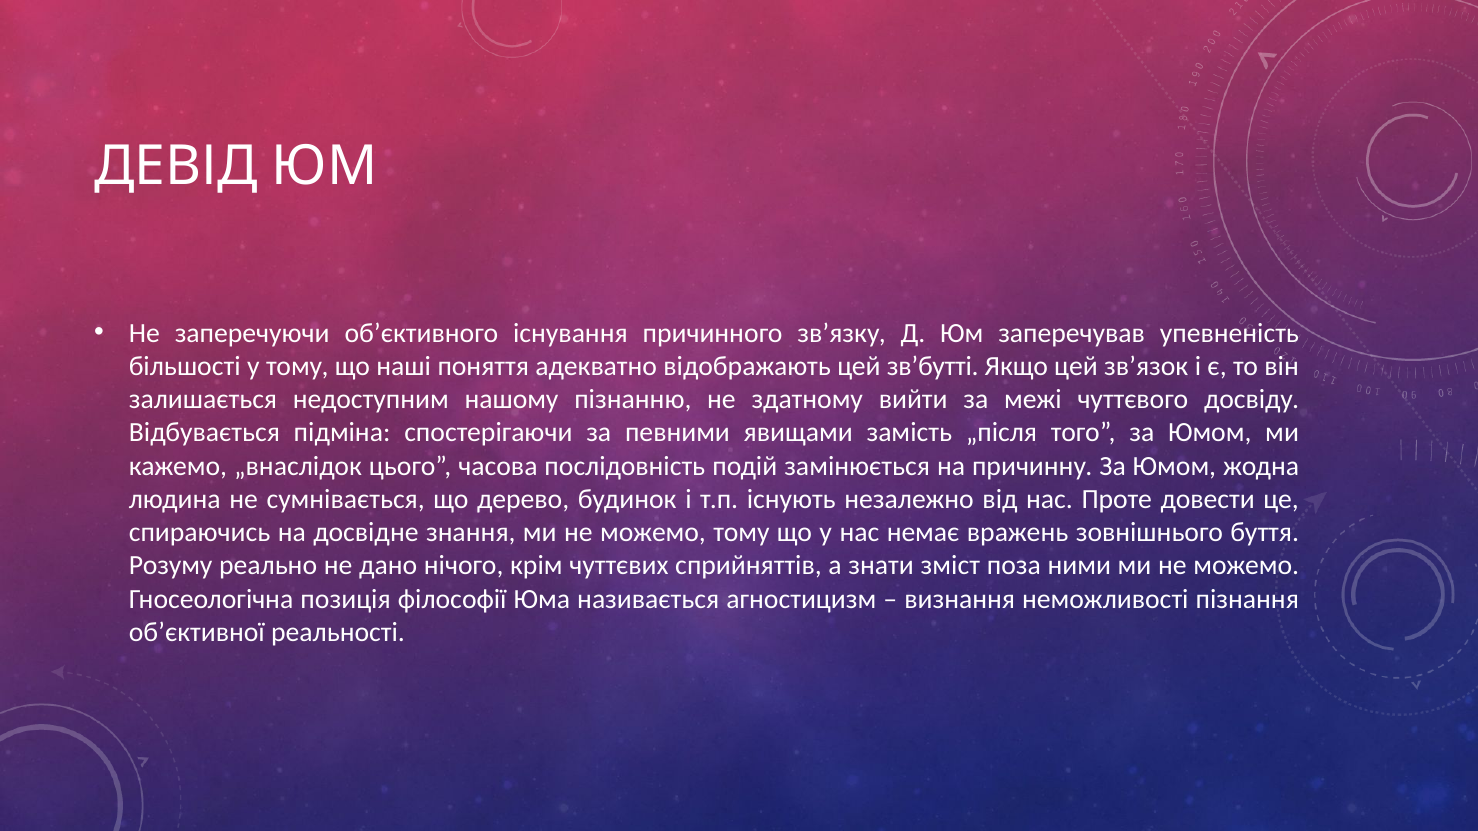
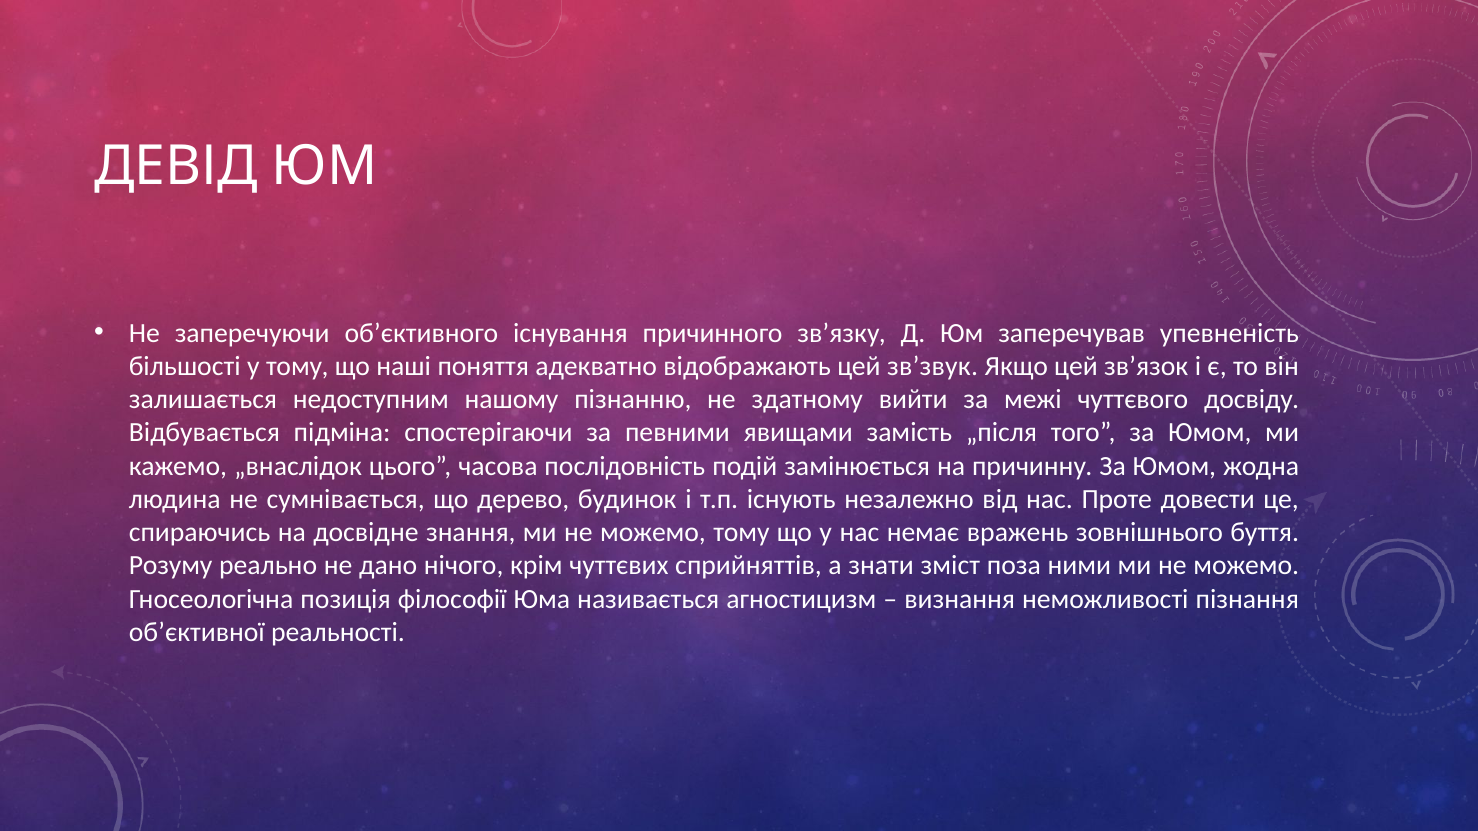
зв’бутті: зв’бутті -> зв’звук (933, 366)
